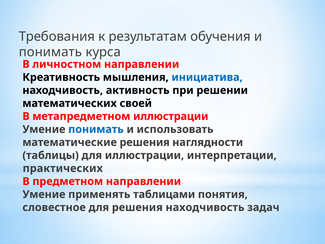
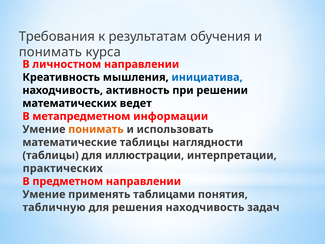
своей: своей -> ведет (136, 103)
метапредметном иллюстрации: иллюстрации -> информации (171, 116)
понимать colour: blue -> orange (96, 129)
математические решения: решения -> таблицы (145, 142)
словестное: словестное -> табличную (54, 207)
